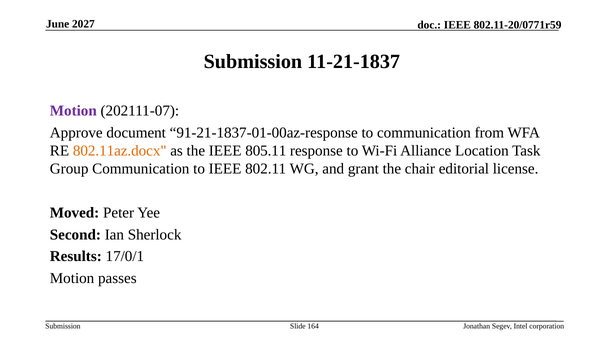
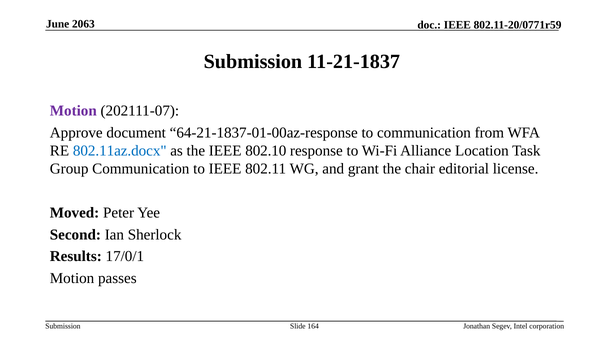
2027: 2027 -> 2063 (83, 24)
91-21-1837-01-00az-response: 91-21-1837-01-00az-response -> 64-21-1837-01-00az-response (264, 132)
802.11az.docx colour: orange -> blue (120, 151)
805.11: 805.11 -> 802.10 (266, 151)
